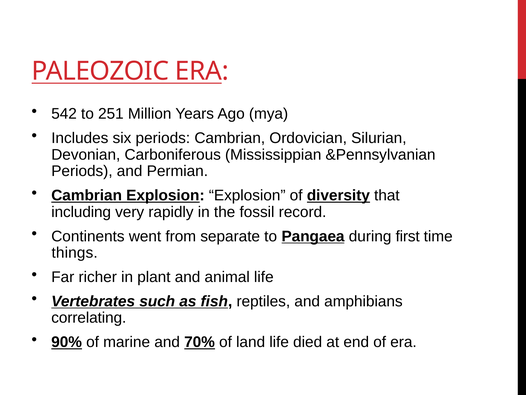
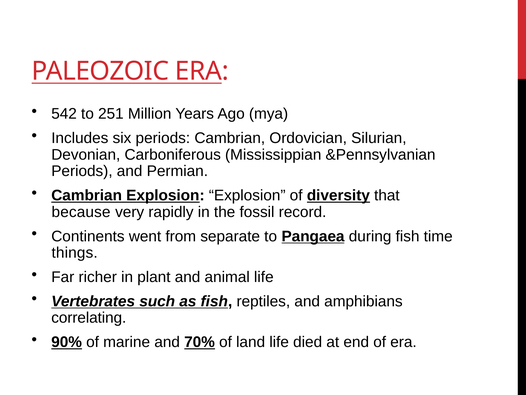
including: including -> because (81, 212)
during first: first -> fish (408, 236)
